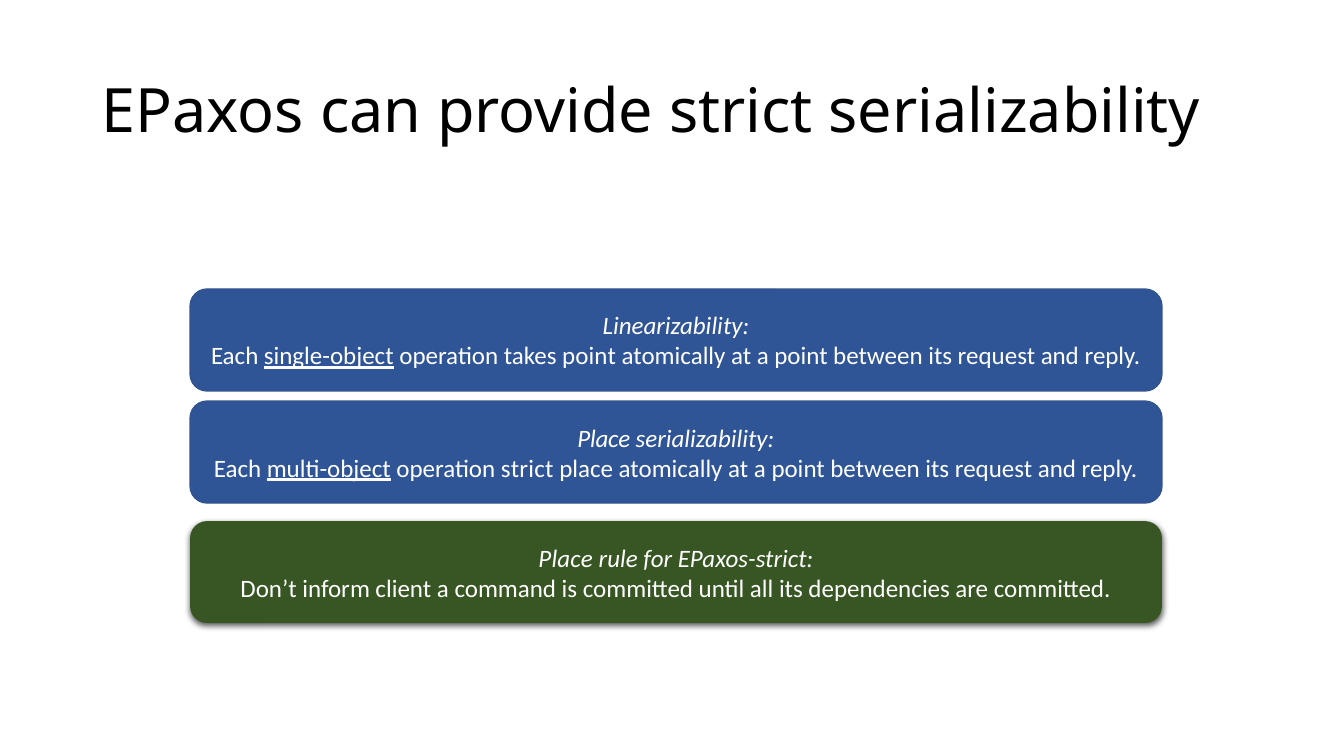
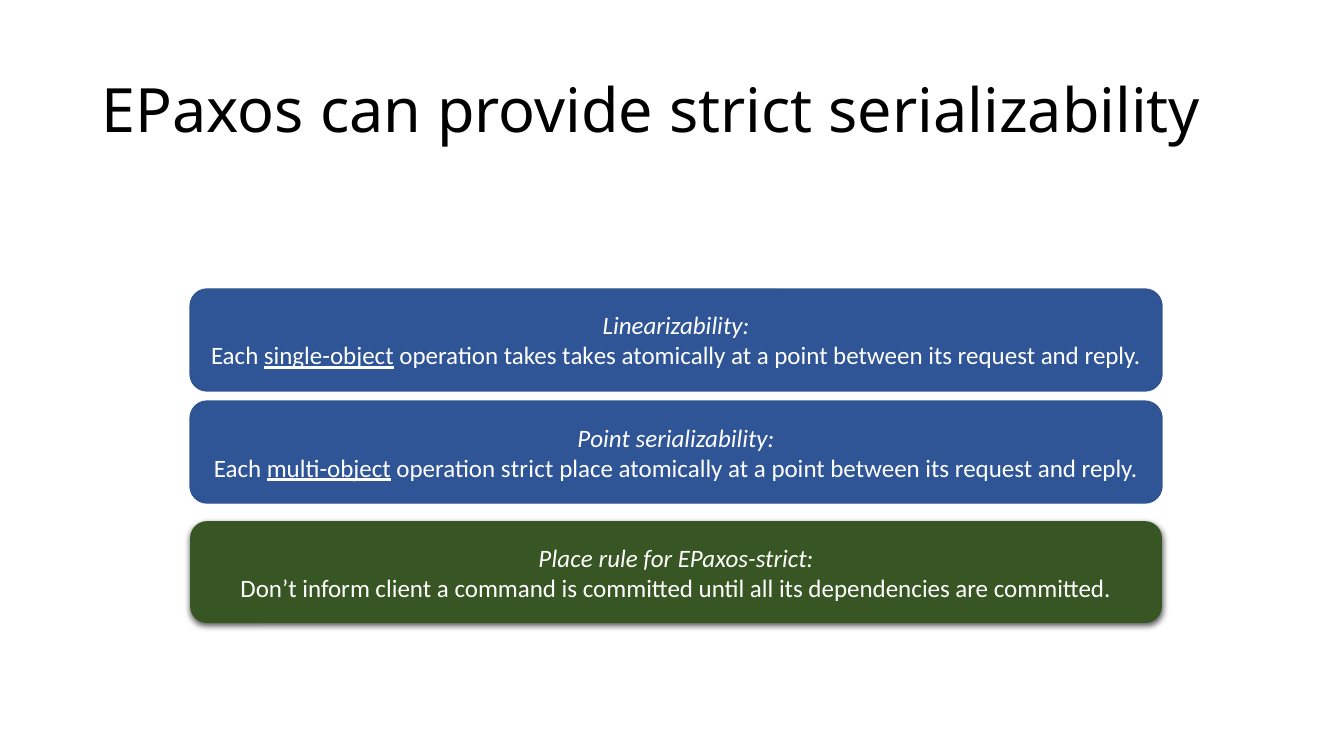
takes point: point -> takes (589, 357)
Place: Place -> Point (604, 439)
